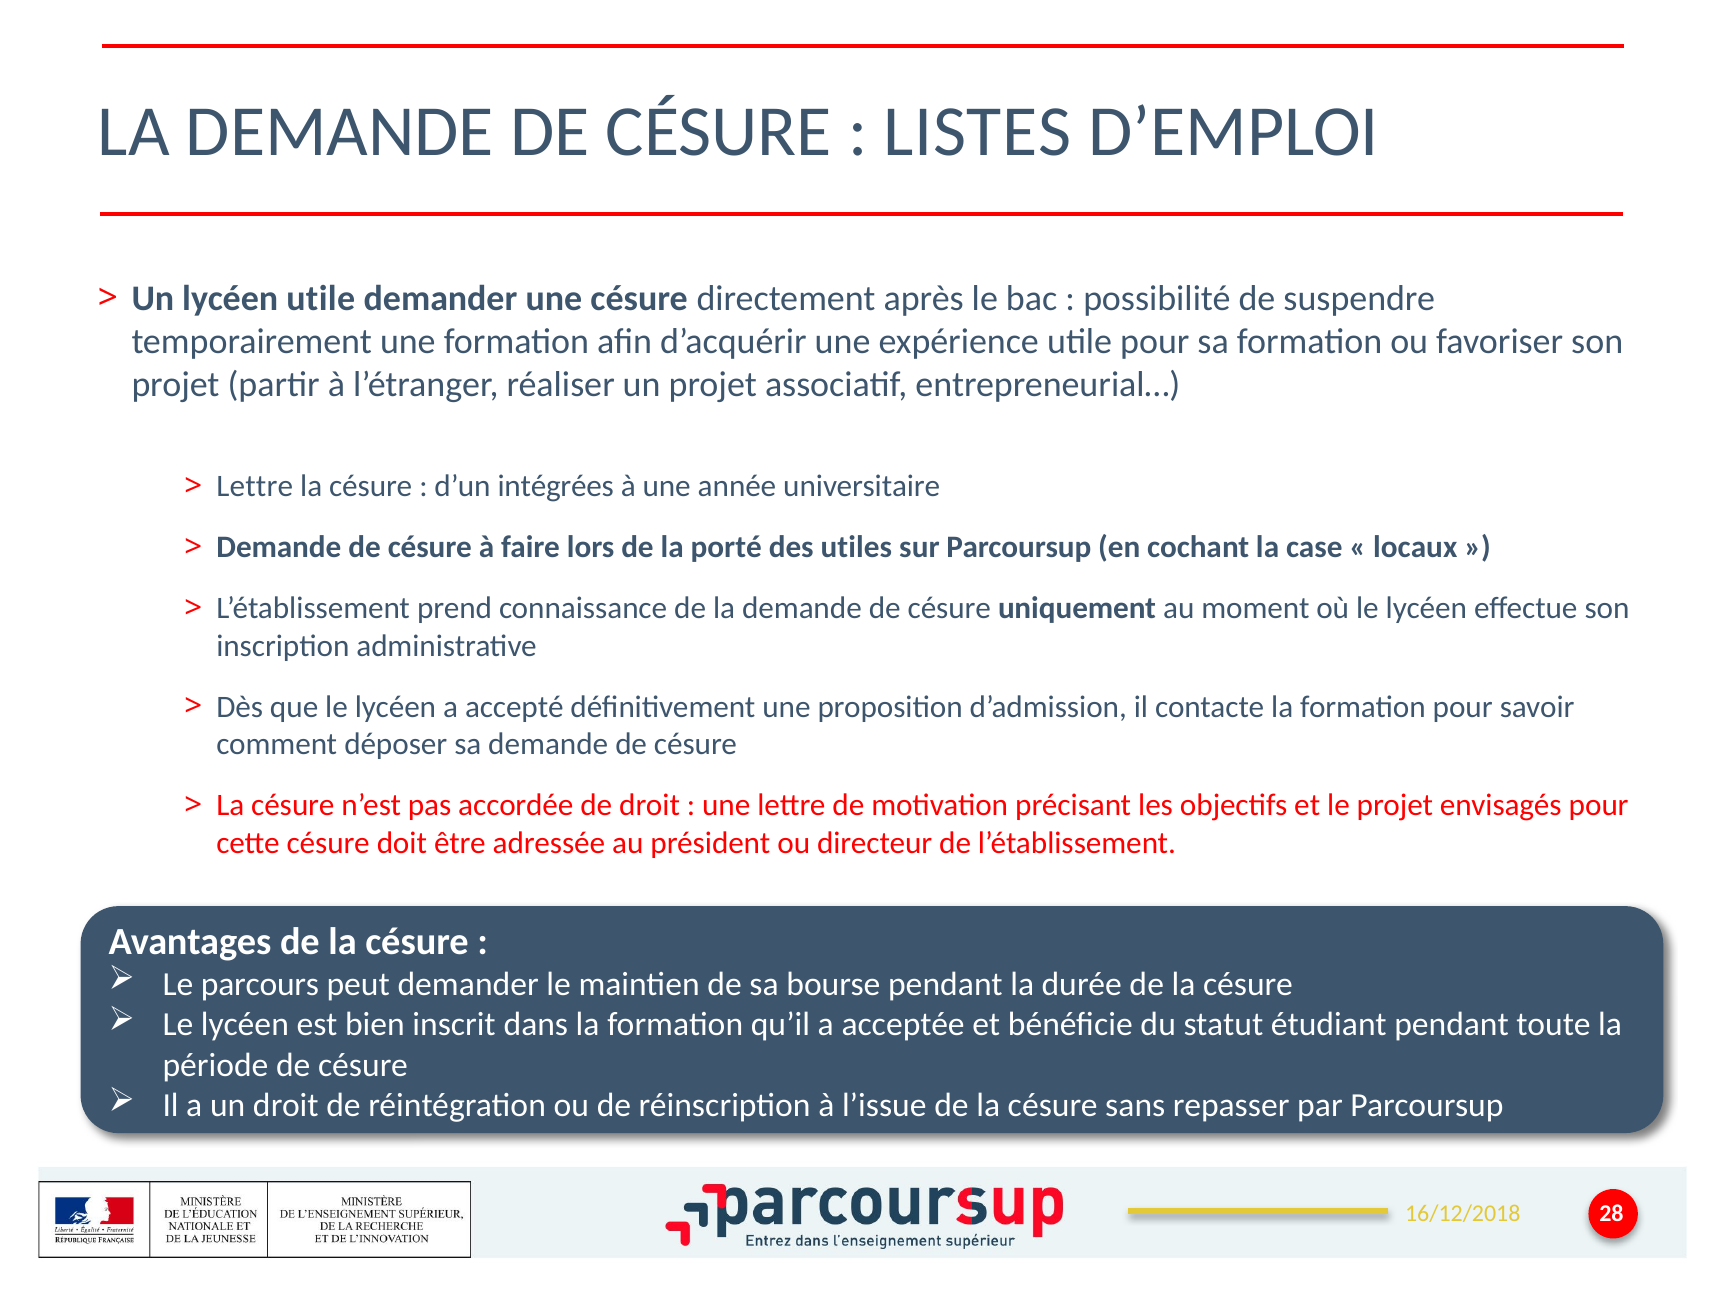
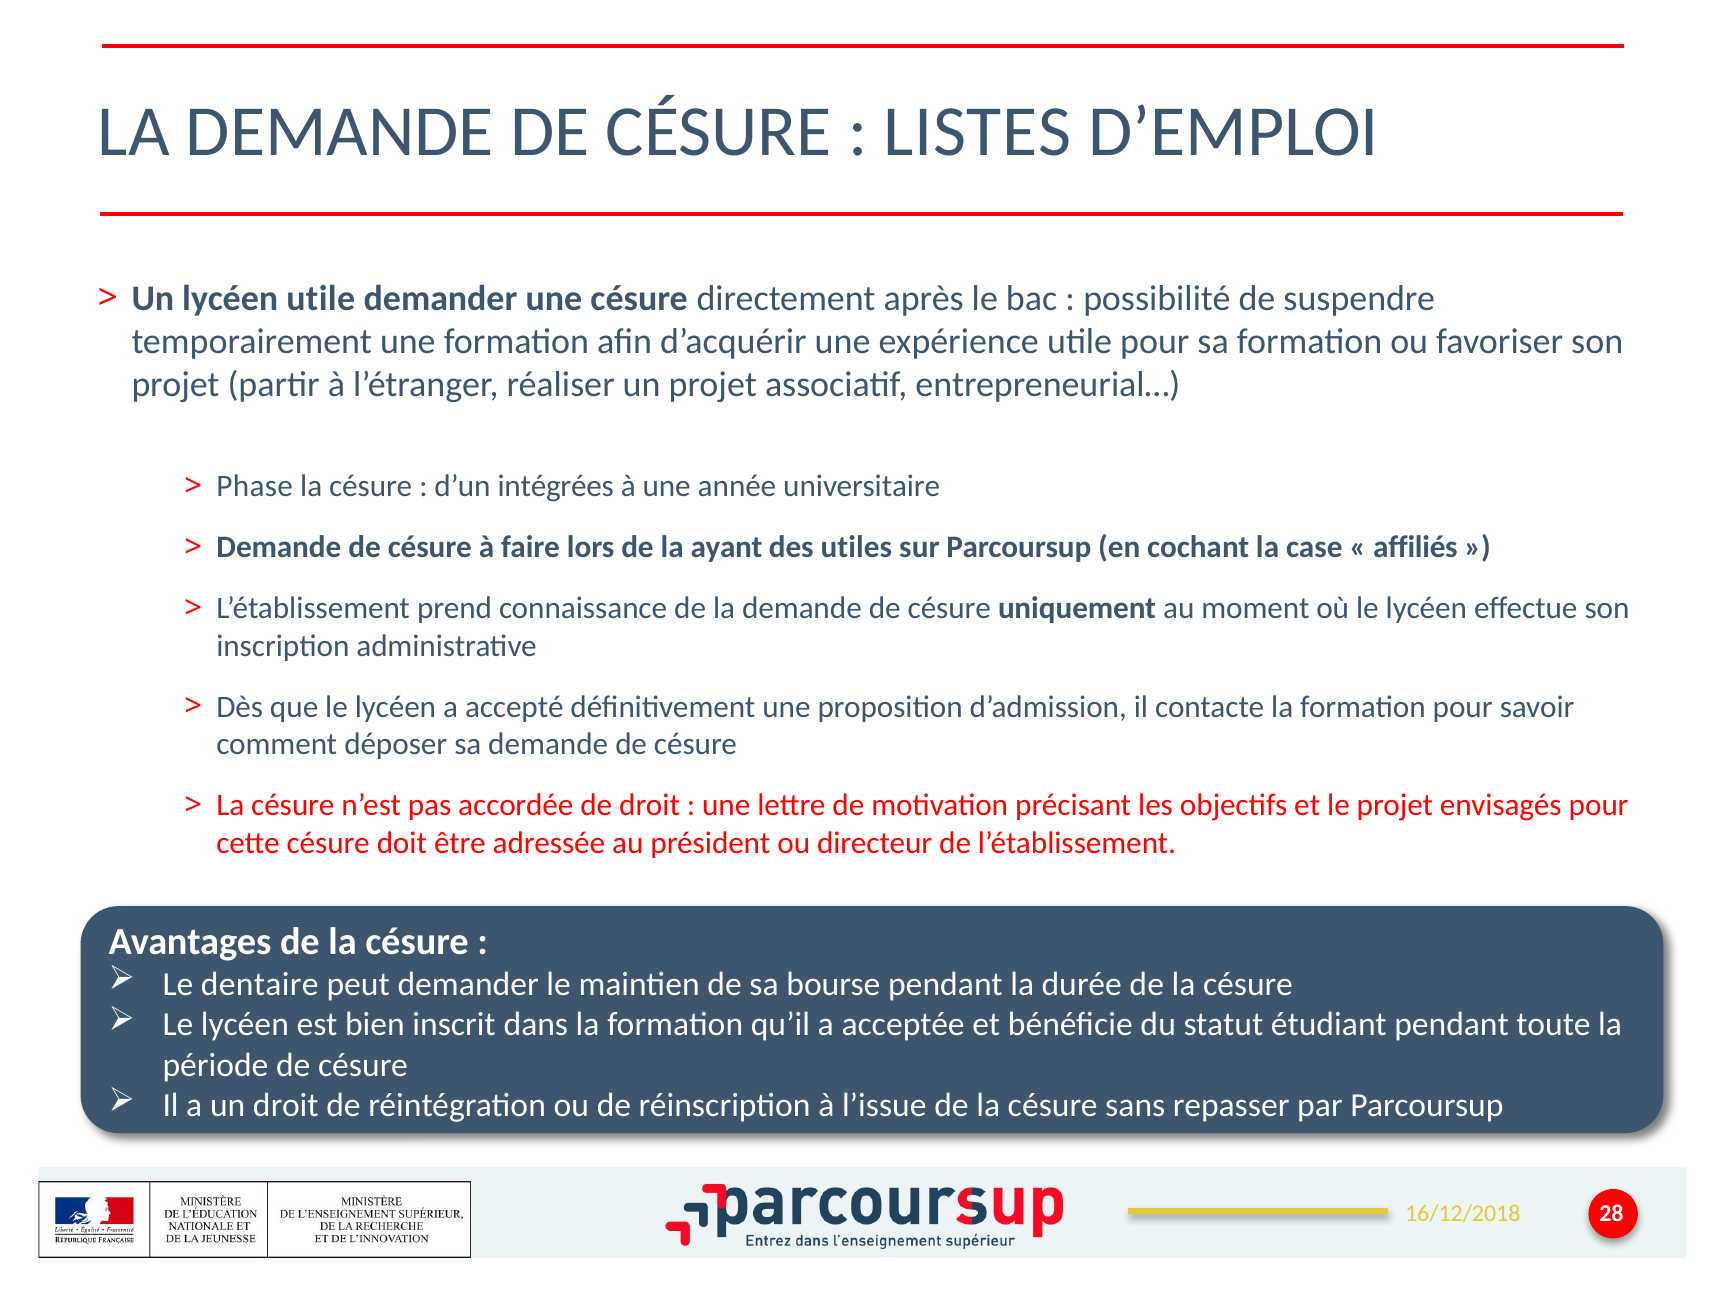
Lettre: Lettre -> Phase (255, 486)
porté: porté -> ayant (726, 547)
locaux: locaux -> affiliés (1415, 547)
parcours: parcours -> dentaire (260, 984)
